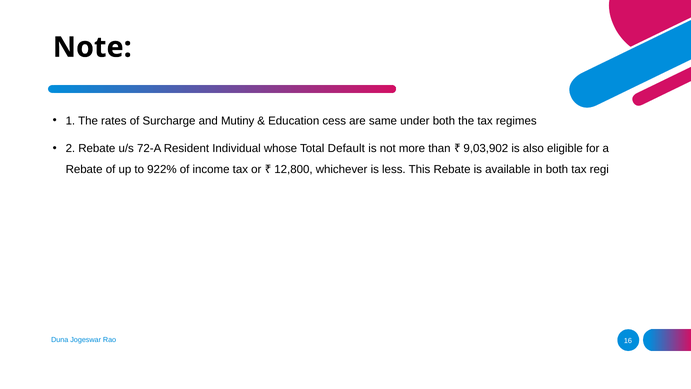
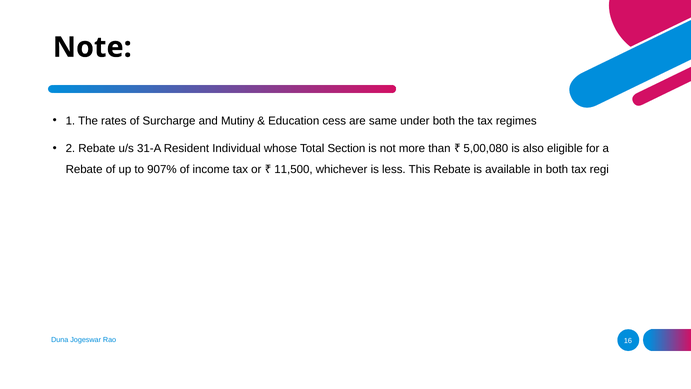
72-A: 72-A -> 31-A (149, 149)
Default: Default -> Section (346, 149)
9,03,902: 9,03,902 -> 5,00,080 (486, 149)
922%: 922% -> 907% (162, 169)
12,800: 12,800 -> 11,500 (293, 169)
